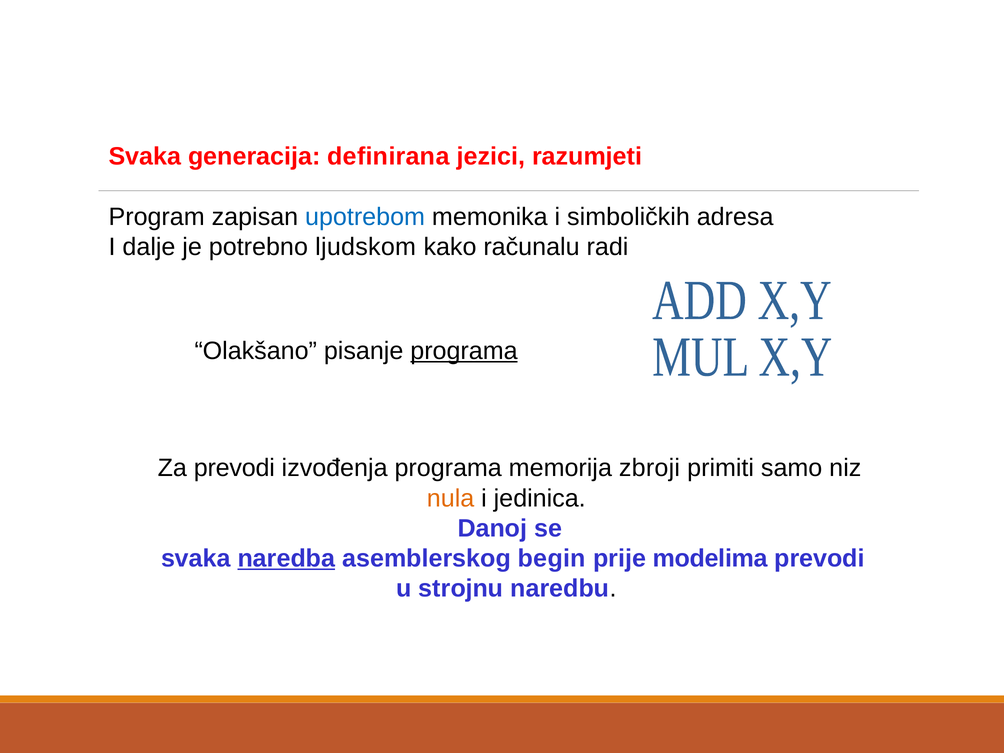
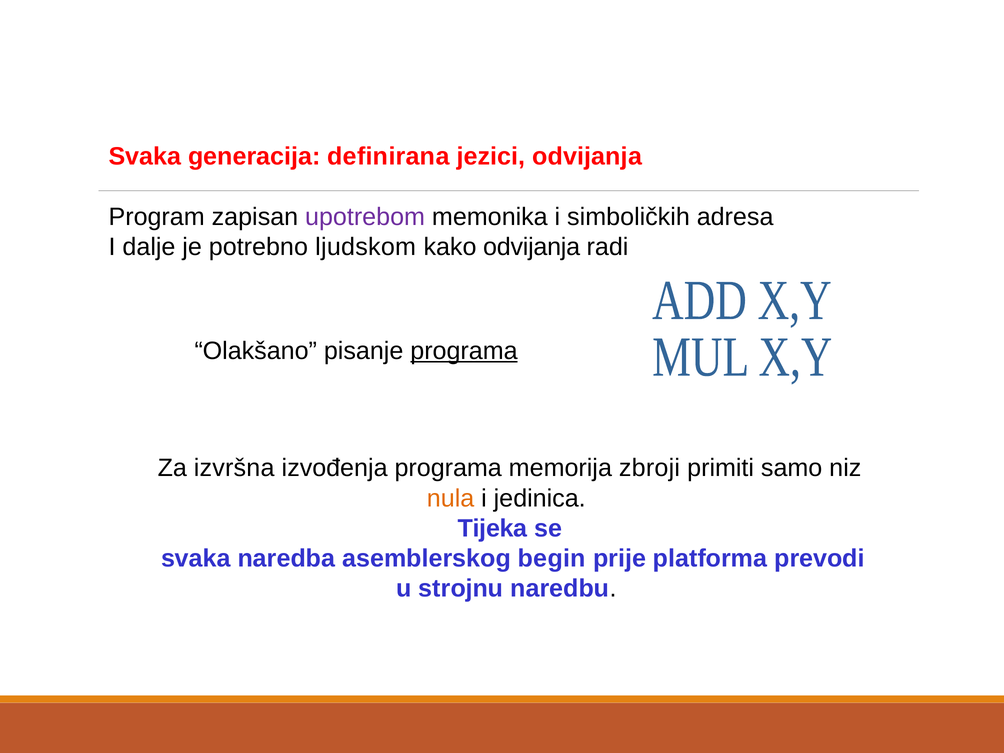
jezici razumjeti: razumjeti -> odvijanja (587, 157)
upotrebom colour: blue -> purple (365, 217)
kako računalu: računalu -> odvijanja (532, 247)
Za prevodi: prevodi -> izvršna (234, 468)
Danoj: Danoj -> Tijeka (493, 528)
naredba underline: present -> none (286, 559)
modelima: modelima -> platforma (710, 559)
